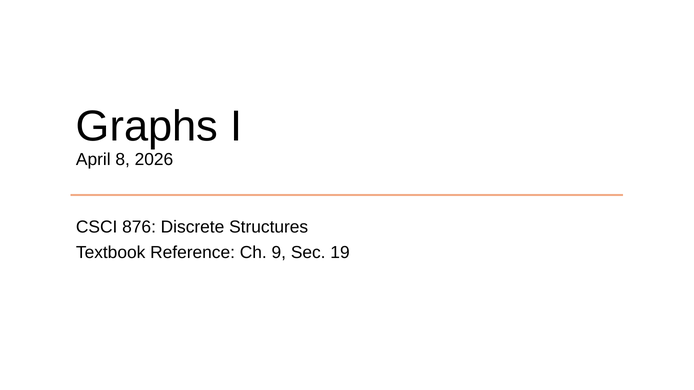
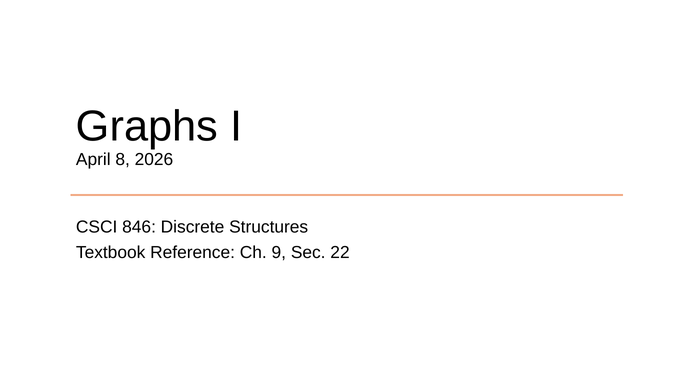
876: 876 -> 846 (139, 227)
19: 19 -> 22 (340, 253)
